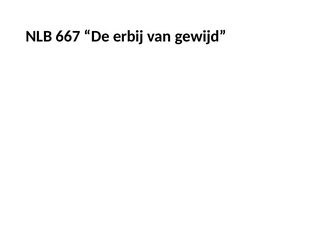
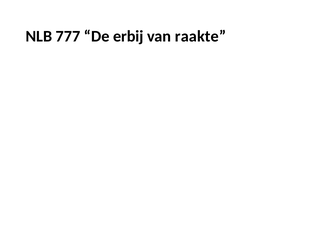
667: 667 -> 777 (68, 36)
gewijd: gewijd -> raakte (200, 36)
